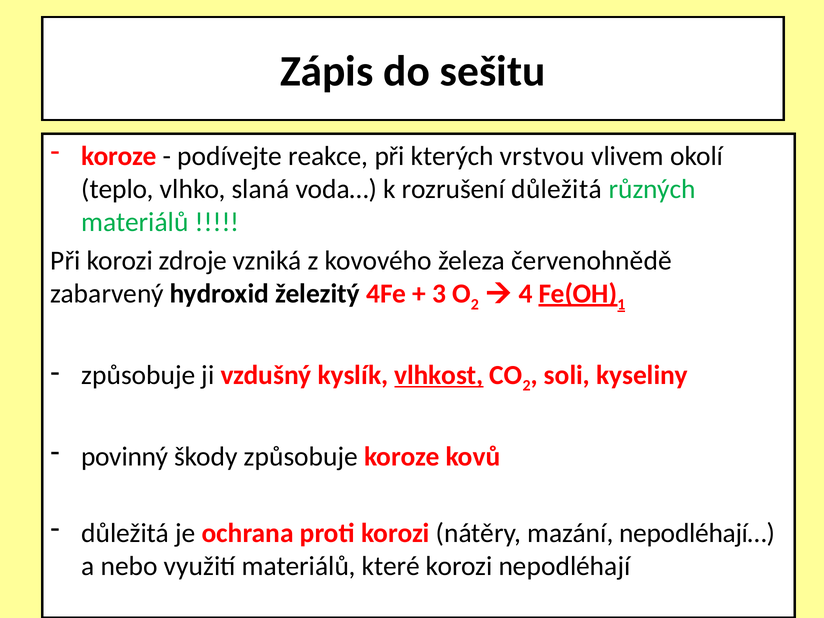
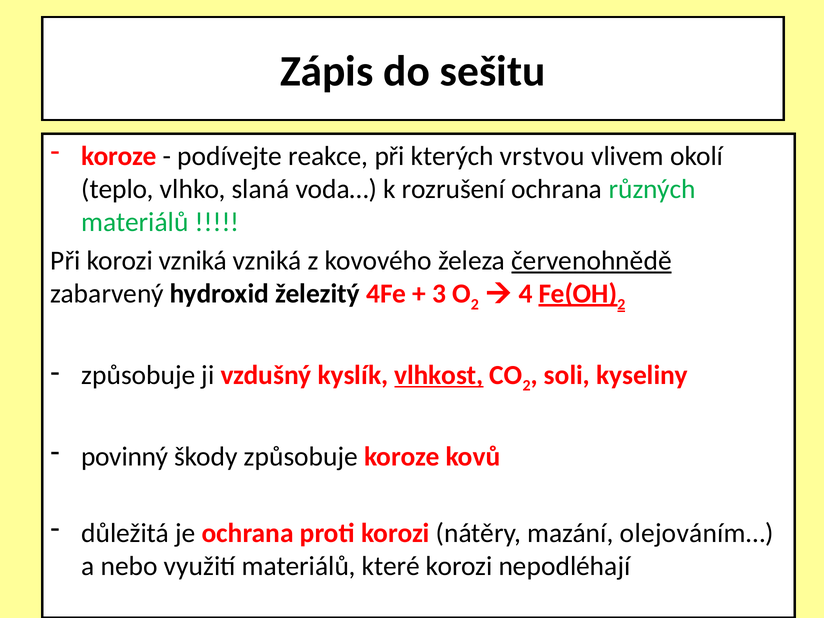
rozrušení důležitá: důležitá -> ochrana (557, 189)
korozi zdroje: zdroje -> vzniká (193, 261)
červenohnědě underline: none -> present (591, 261)
1: 1 -> 2 (621, 304)
nepodléhají…: nepodléhají… -> olejováním… (697, 533)
